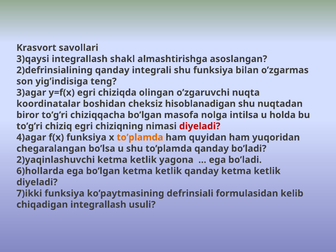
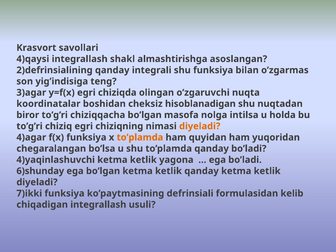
3)qaysi: 3)qaysi -> 4)qaysi (33, 59)
diyeladi colour: red -> orange (200, 126)
2)yaqinlashuvchi: 2)yaqinlashuvchi -> 4)yaqinlashuvchi (56, 160)
6)hollarda: 6)hollarda -> 6)shunday (40, 171)
